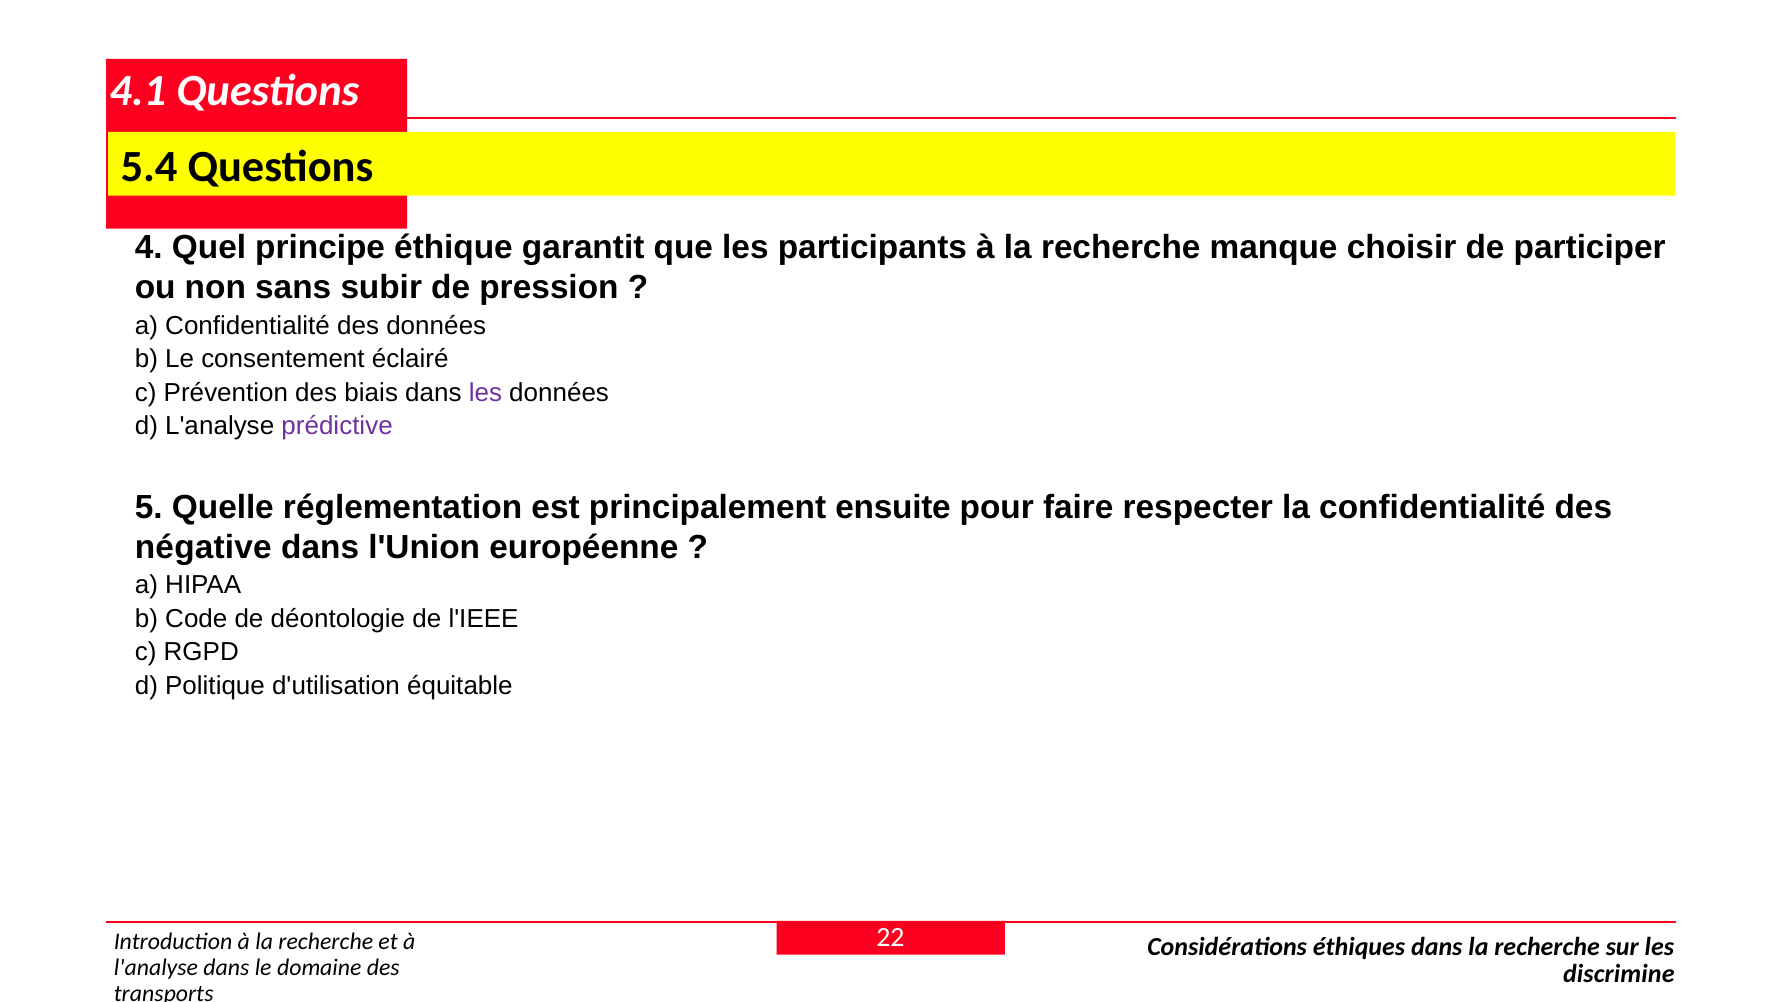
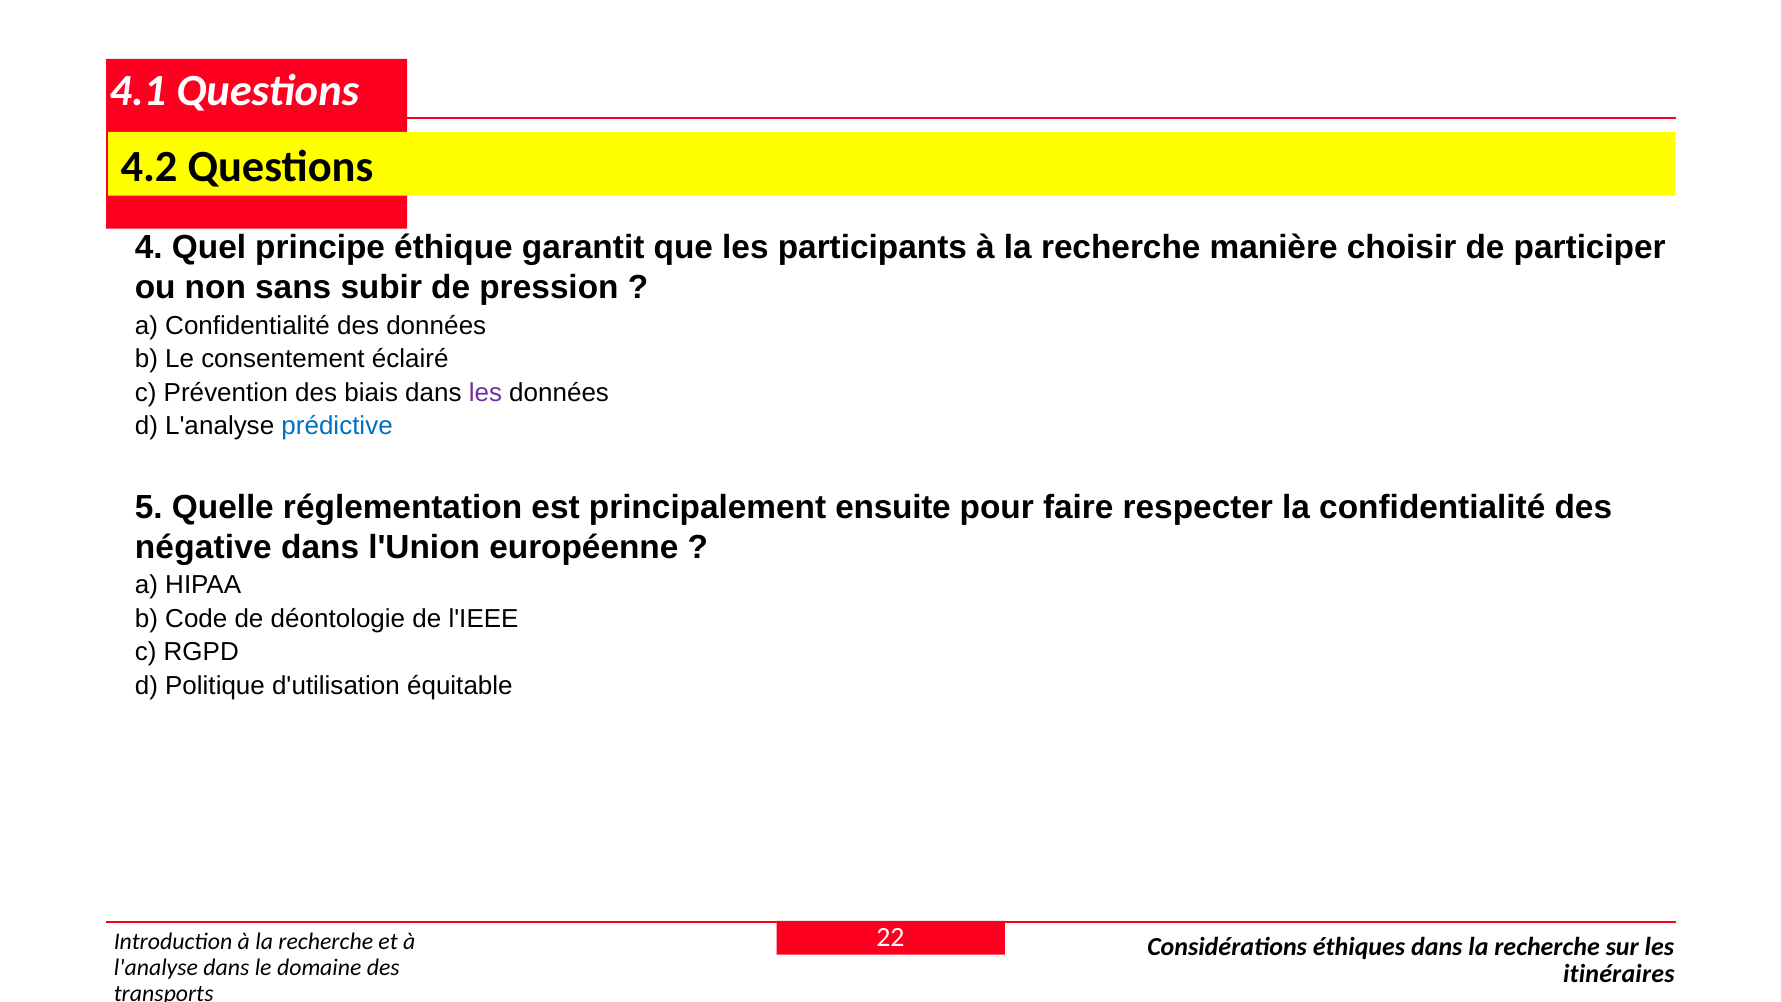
5.4: 5.4 -> 4.2 (149, 167)
manque: manque -> manière (1274, 248)
prédictive colour: purple -> blue (337, 426)
discrimine: discrimine -> itinéraires (1619, 973)
